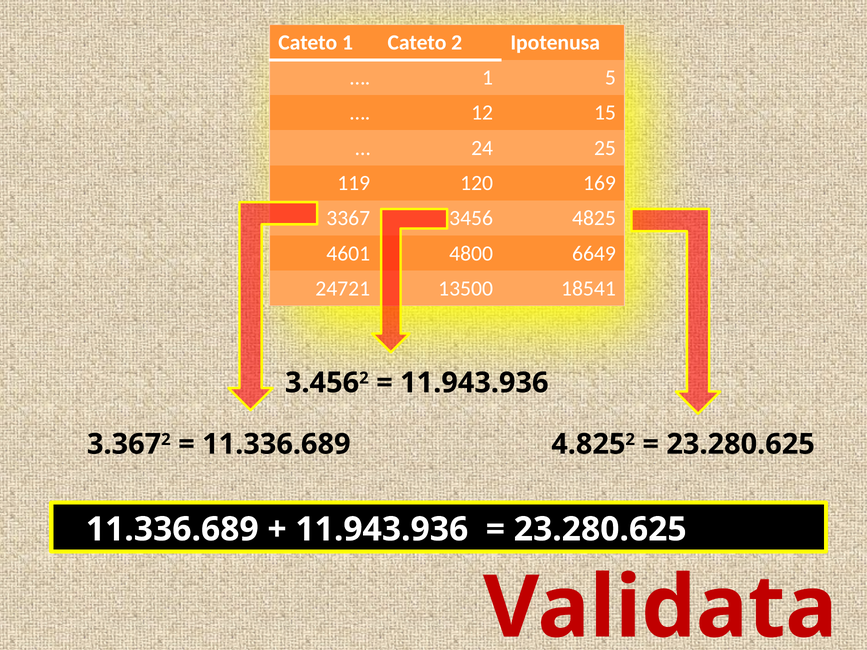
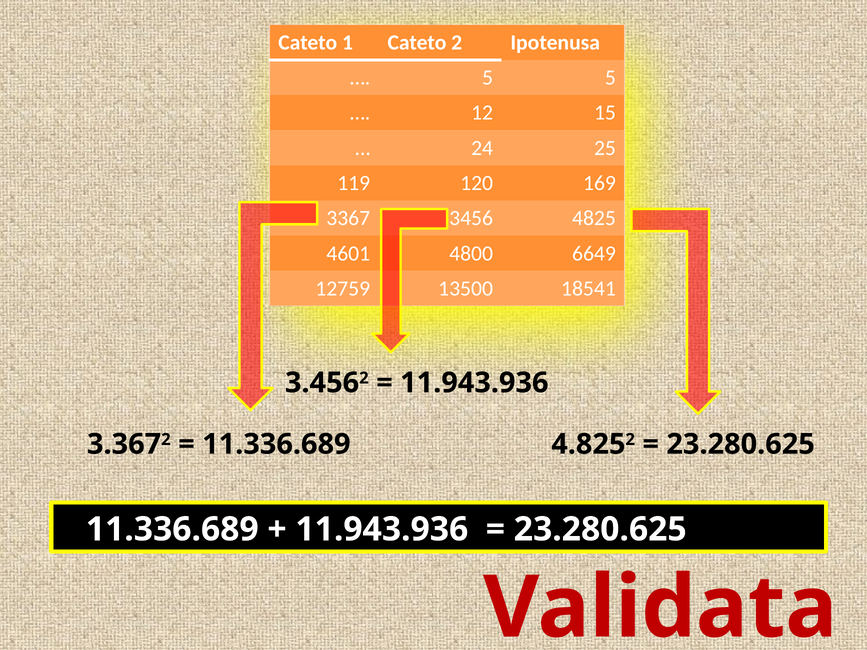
1: 1 -> 5 (488, 78)
24721: 24721 -> 12759 (343, 289)
